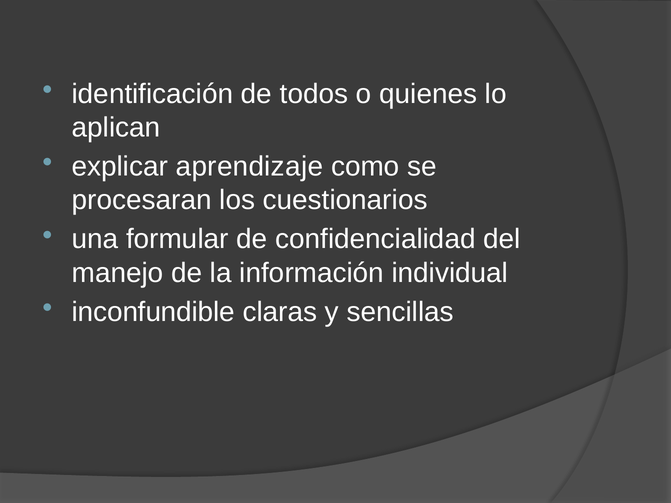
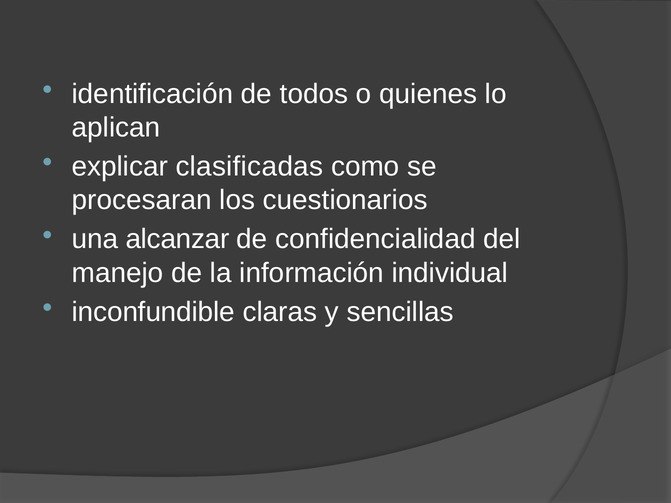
aprendizaje: aprendizaje -> clasificadas (249, 167)
formular: formular -> alcanzar (177, 239)
